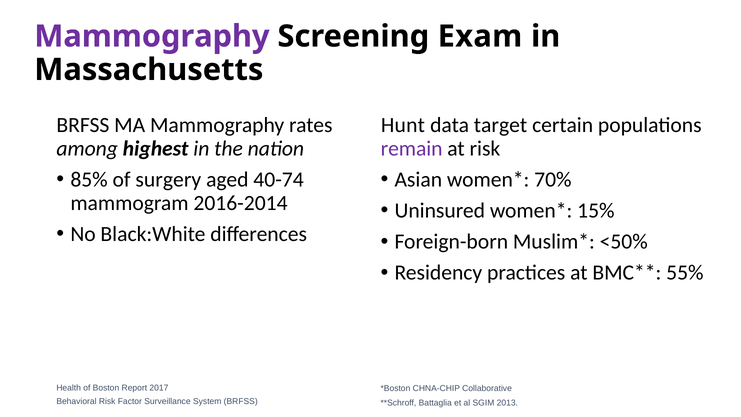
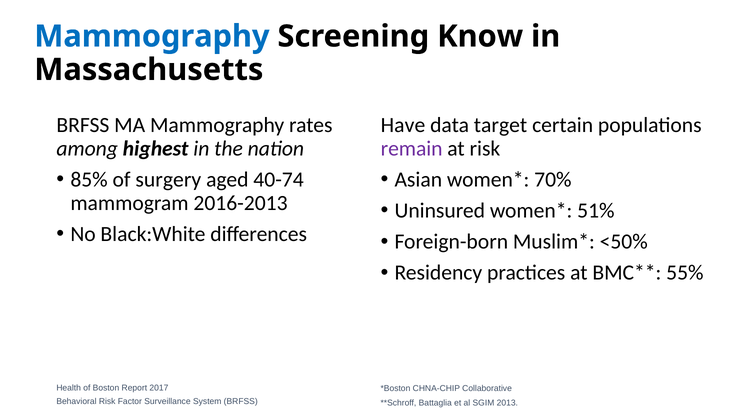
Mammography colour: purple -> blue (152, 36)
Exam: Exam -> Know (480, 36)
Hunt: Hunt -> Have (403, 125)
2016-2014: 2016-2014 -> 2016-2013 (241, 203)
15%: 15% -> 51% (596, 211)
